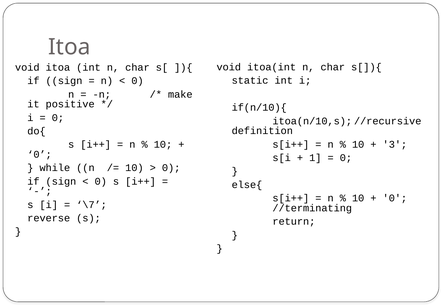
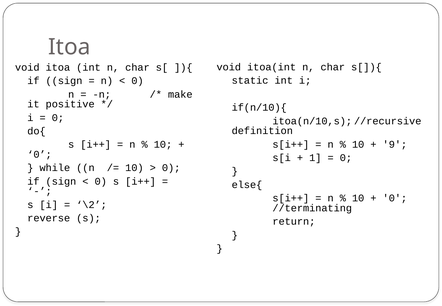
3: 3 -> 9 (395, 144)
\7: \7 -> \2 (92, 205)
